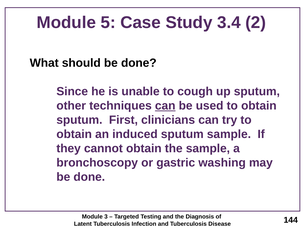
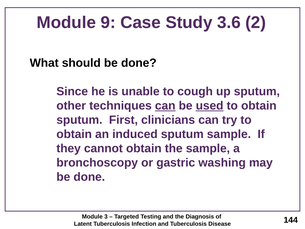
5: 5 -> 9 (108, 23)
3.4: 3.4 -> 3.6 (229, 23)
used underline: none -> present (210, 106)
